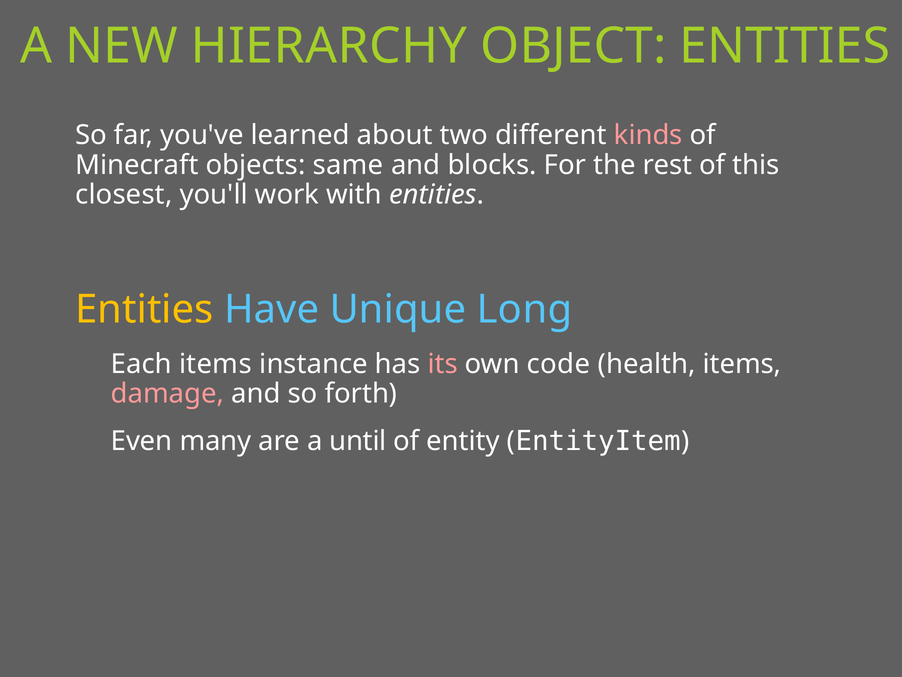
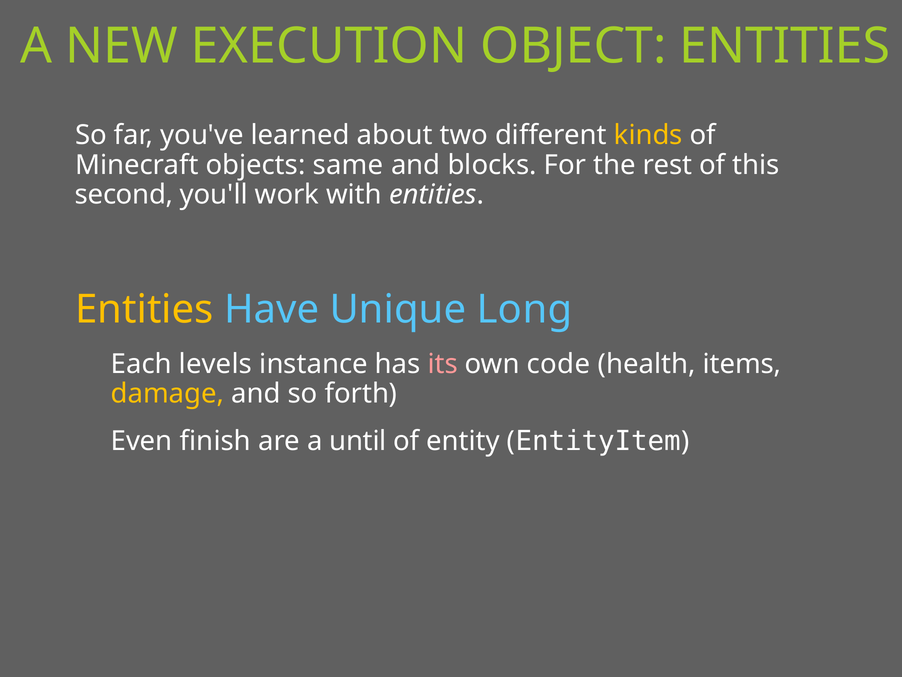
HIERARCHY: HIERARCHY -> EXECUTION (329, 46)
kinds colour: pink -> yellow (648, 135)
closest: closest -> second (124, 195)
Each items: items -> levels (215, 364)
damage colour: pink -> yellow (167, 393)
many: many -> finish (215, 441)
